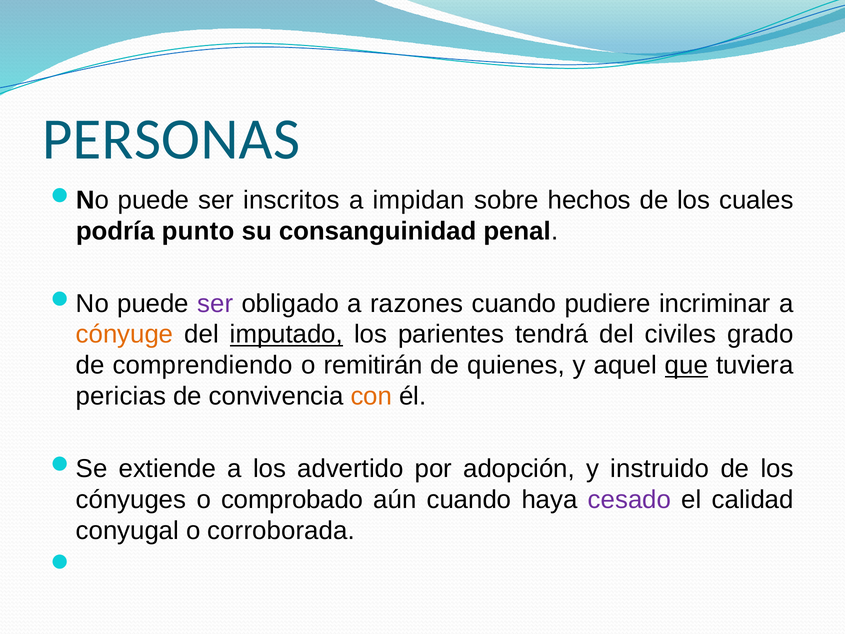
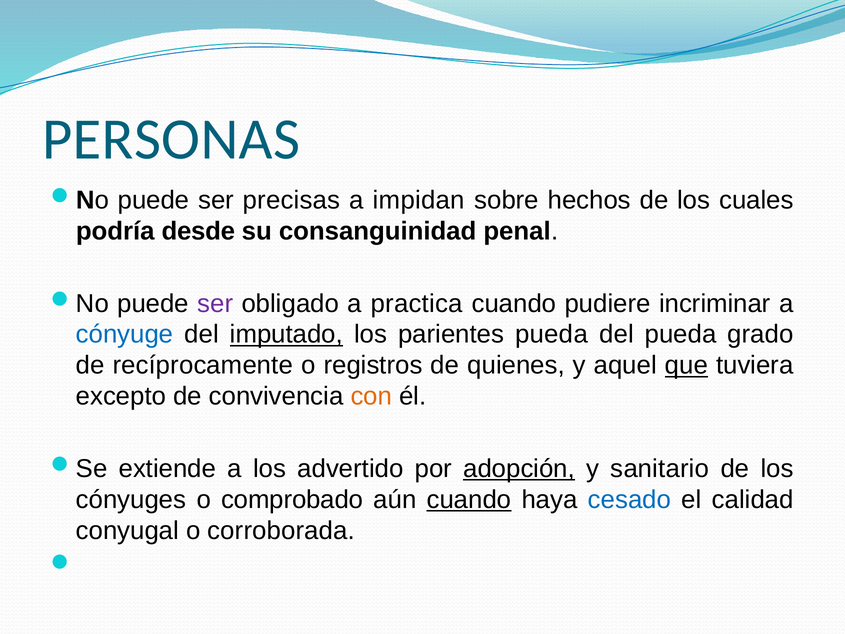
inscritos: inscritos -> precisas (292, 200)
punto: punto -> desde (198, 231)
razones: razones -> practica (417, 303)
cónyuge colour: orange -> blue (125, 334)
parientes tendrá: tendrá -> pueda (552, 334)
del civiles: civiles -> pueda (681, 334)
comprendiendo: comprendiendo -> recíprocamente (203, 365)
remitirán: remitirán -> registros (373, 365)
pericias: pericias -> excepto (121, 396)
adopción underline: none -> present (519, 468)
instruido: instruido -> sanitario (660, 468)
cuando underline: none -> present (469, 499)
cesado colour: purple -> blue (629, 499)
